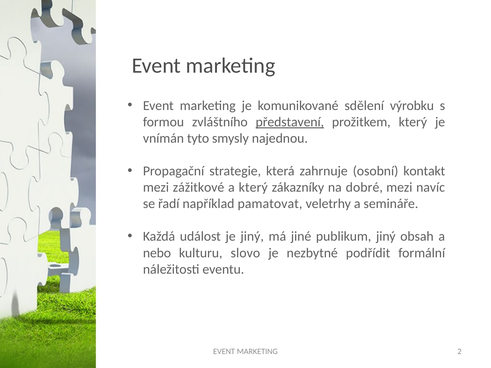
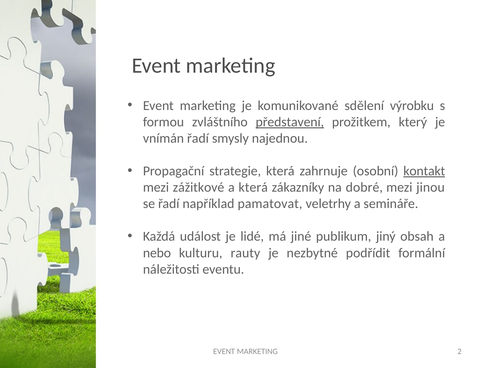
vnímán tyto: tyto -> řadí (198, 138)
kontakt underline: none -> present (424, 171)
a který: který -> která (253, 188)
navíc: navíc -> jinou (431, 188)
je jiný: jiný -> lidé (252, 237)
slovo: slovo -> rauty (245, 253)
